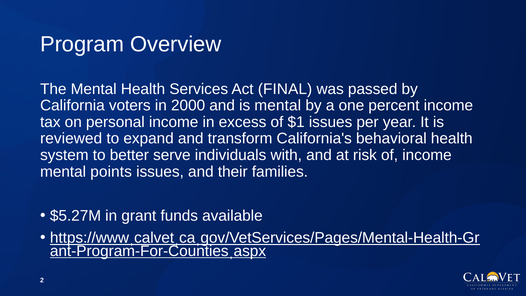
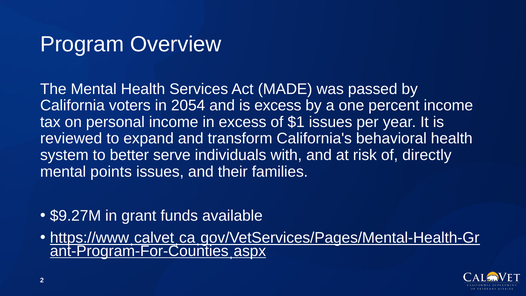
FINAL: FINAL -> MADE (285, 89)
2000: 2000 -> 2054 (188, 105)
is mental: mental -> excess (278, 105)
of income: income -> directly (427, 155)
$5.27M: $5.27M -> $9.27M (76, 216)
